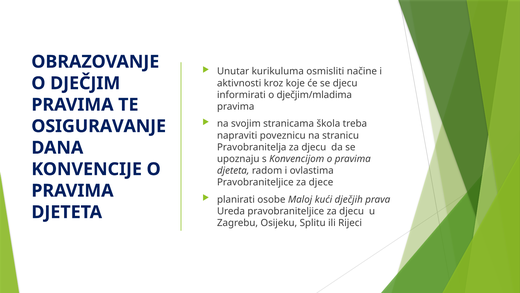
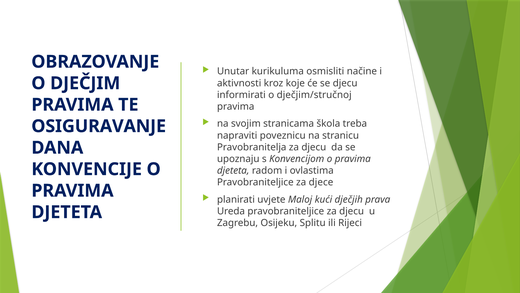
dječjim/mladima: dječjim/mladima -> dječjim/stručnoj (314, 95)
osobe: osobe -> uvjete (271, 199)
